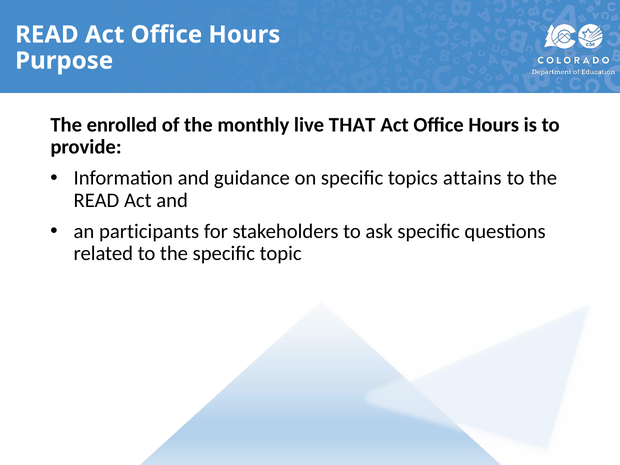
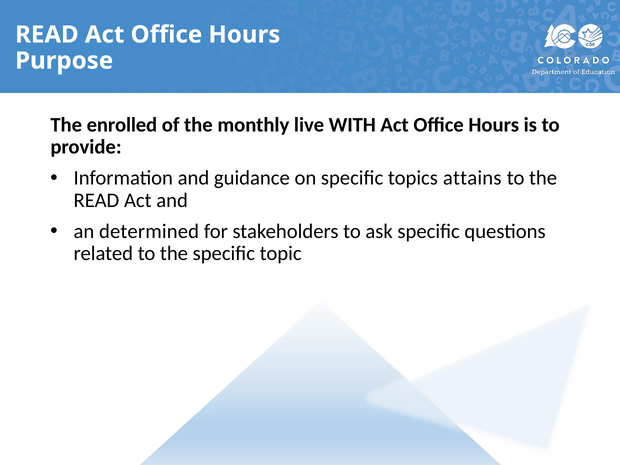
THAT: THAT -> WITH (352, 125)
participants: participants -> determined (149, 231)
